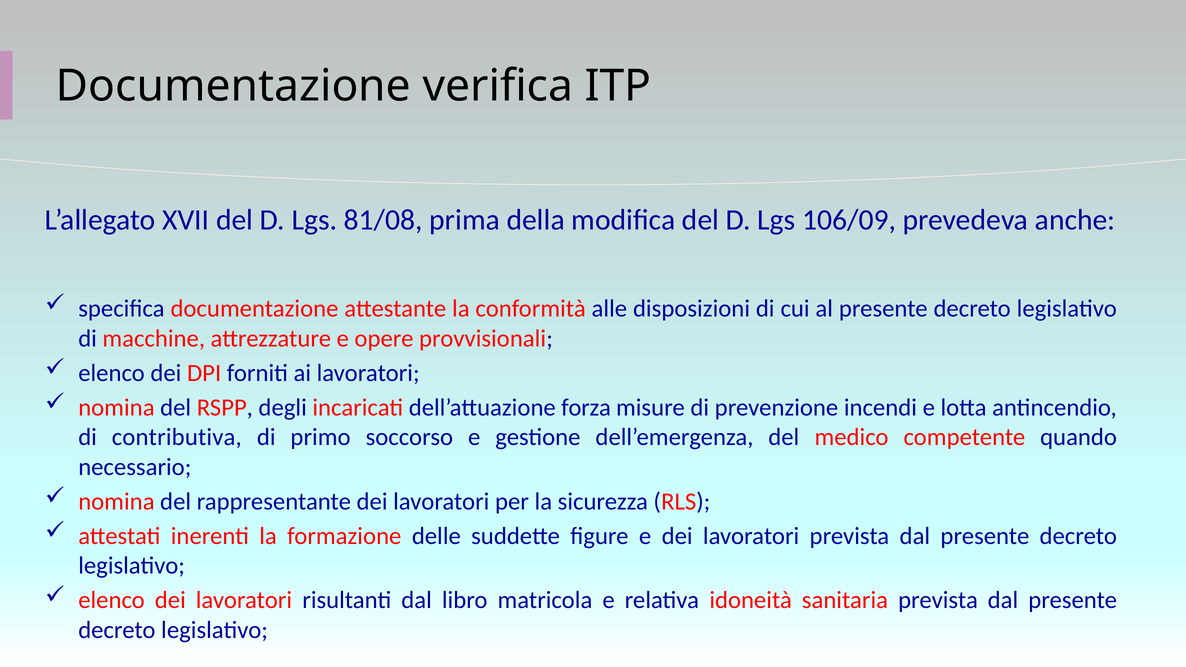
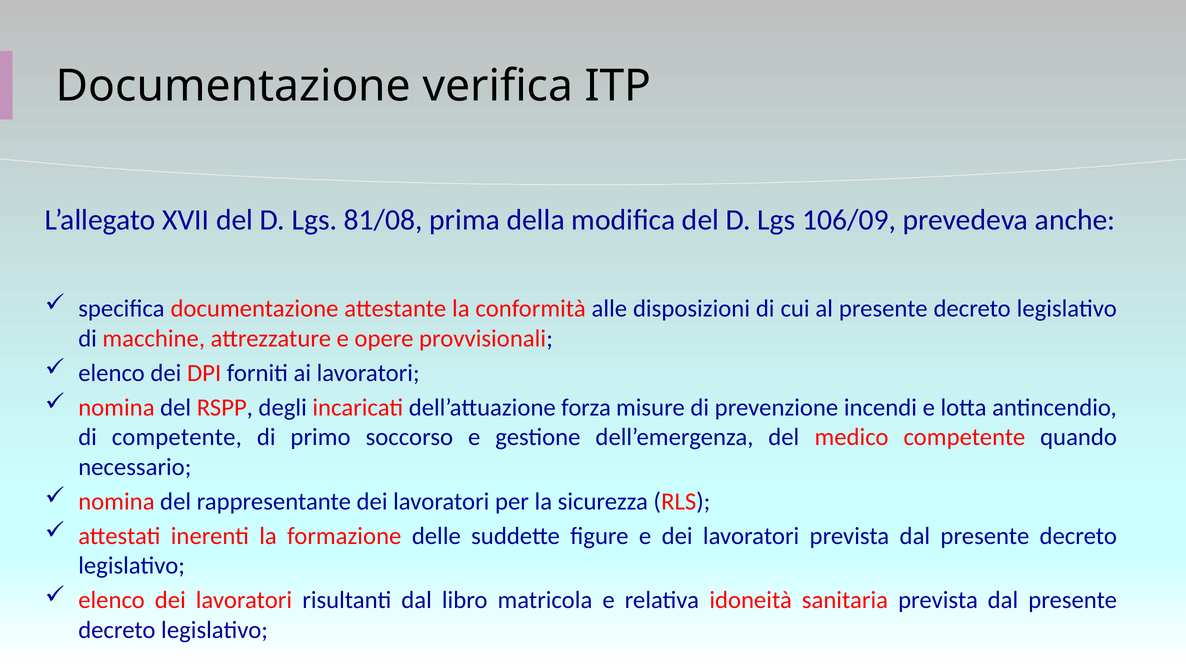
di contributiva: contributiva -> competente (177, 437)
